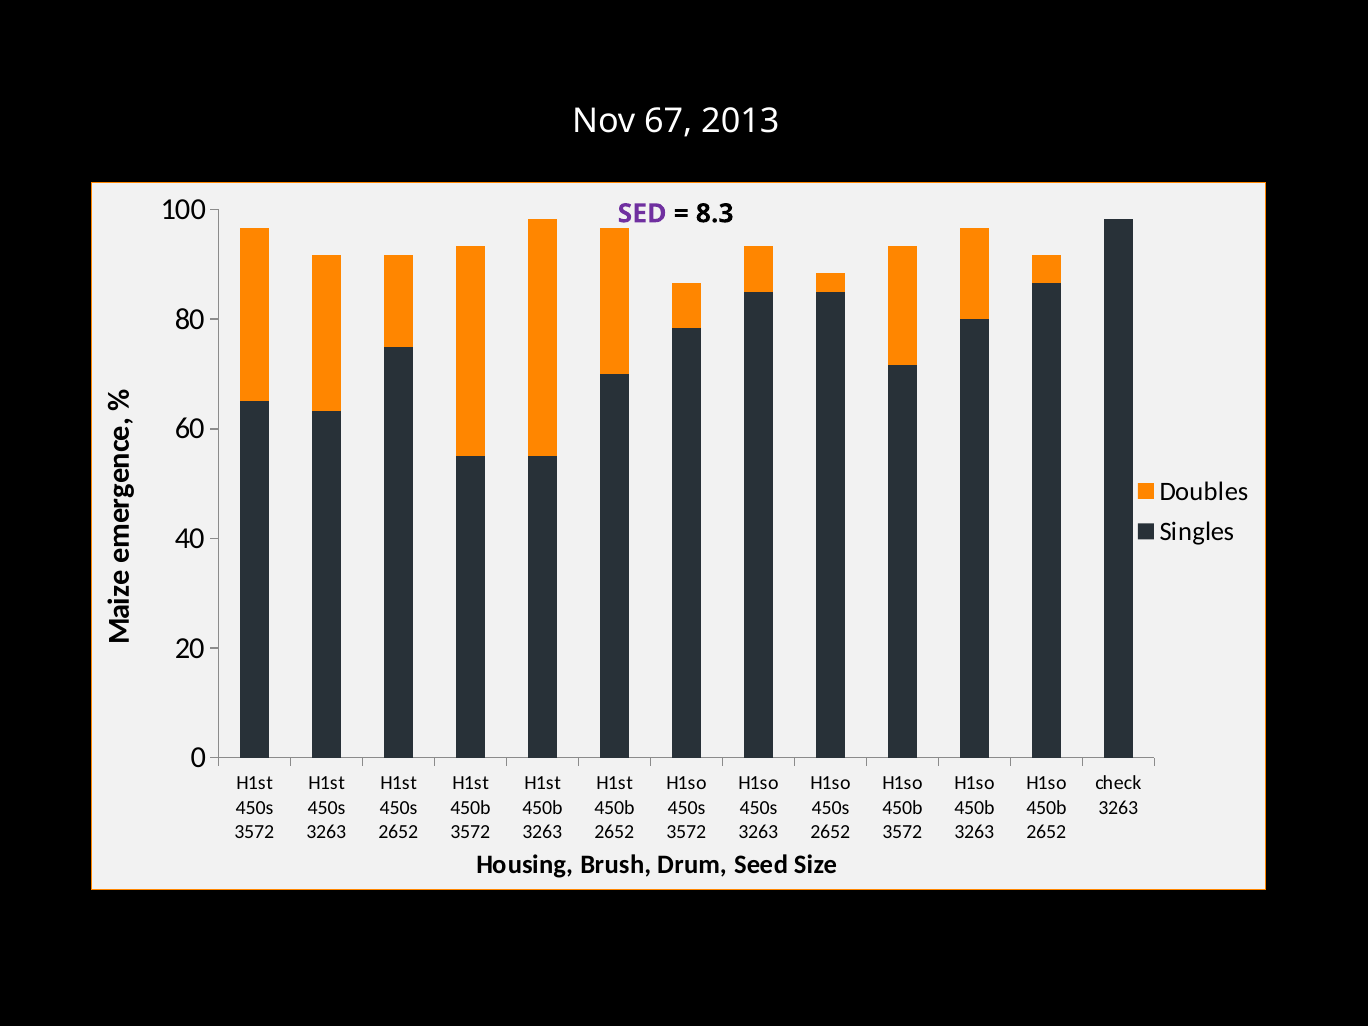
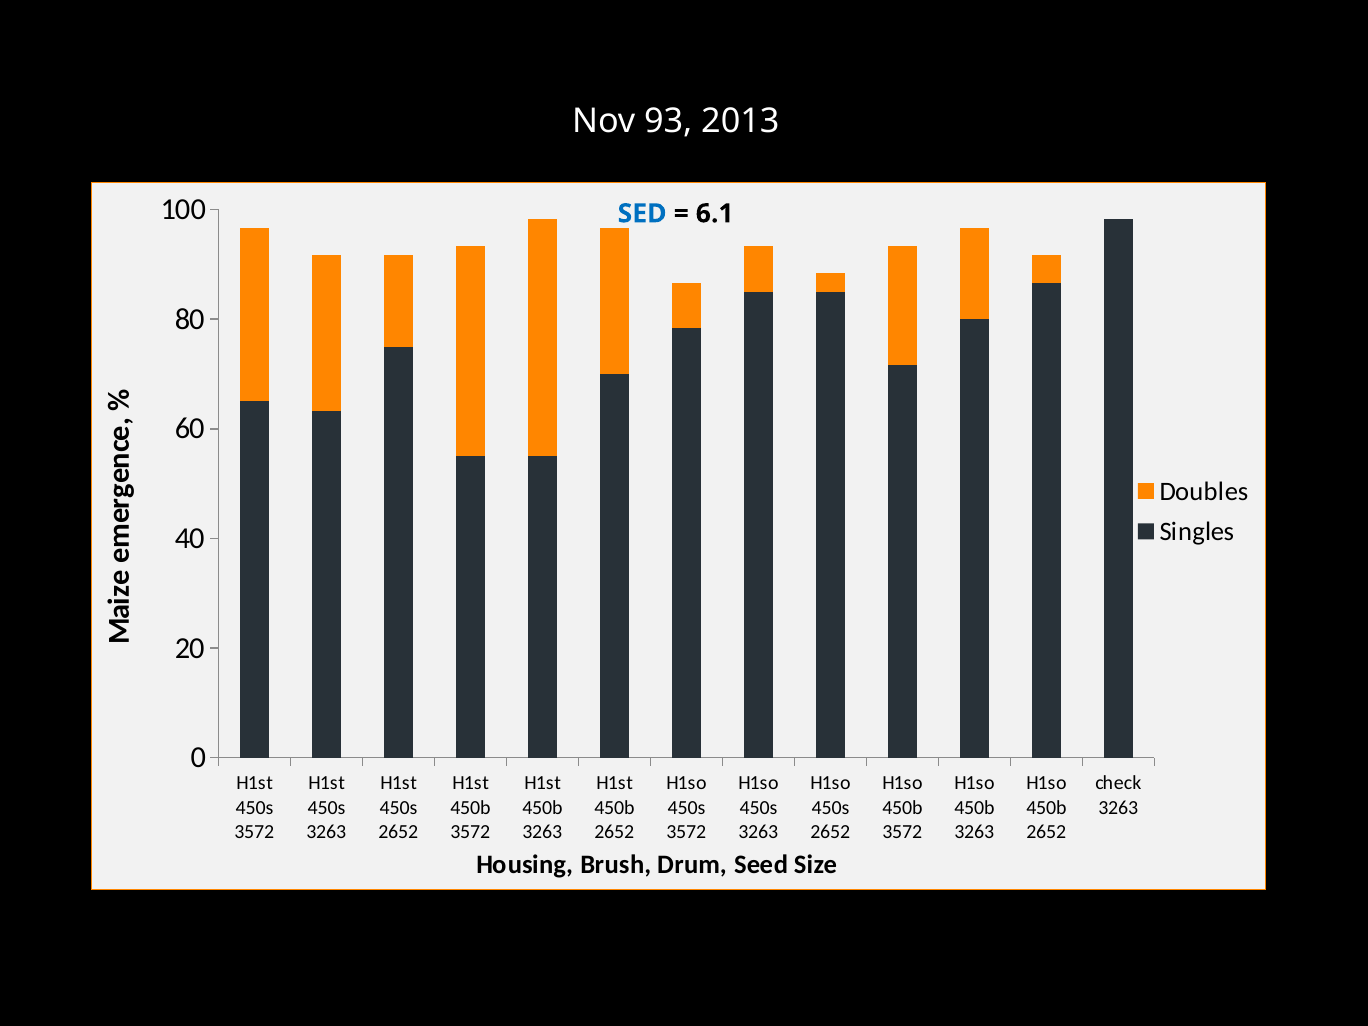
67: 67 -> 93 (668, 121)
SED colour: purple -> blue (642, 214)
8.3: 8.3 -> 6.1 (715, 214)
